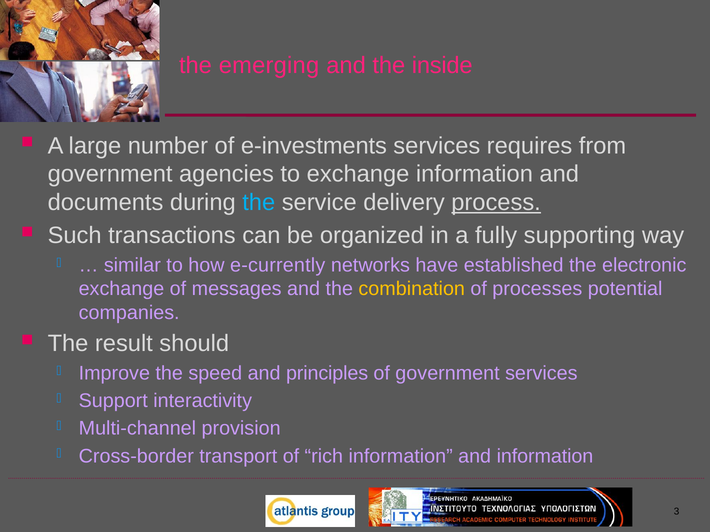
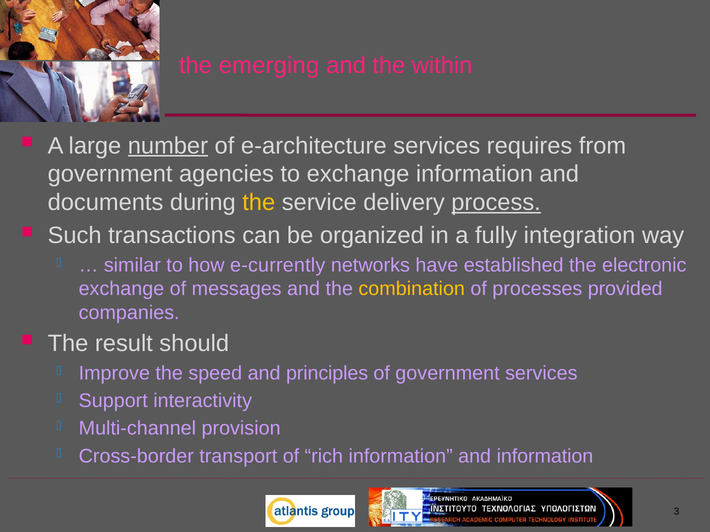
inside: inside -> within (442, 66)
number underline: none -> present (168, 146)
e-investments: e-investments -> e-architecture (314, 146)
the colour: light blue -> yellow (259, 203)
supporting: supporting -> integration (580, 236)
potential: potential -> provided (625, 289)
